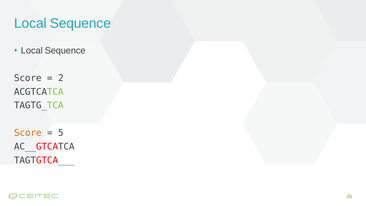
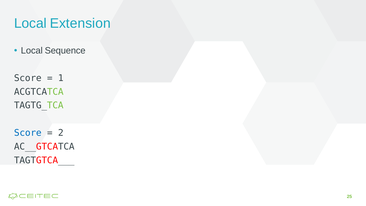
Sequence: Sequence -> Extension (80, 23)
2: 2 -> 1 (61, 78)
Score colour: orange -> blue (28, 133)
5: 5 -> 2 (61, 133)
